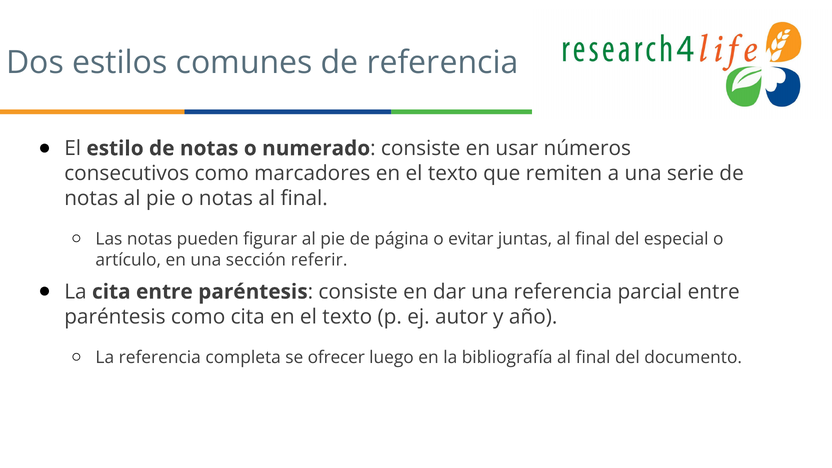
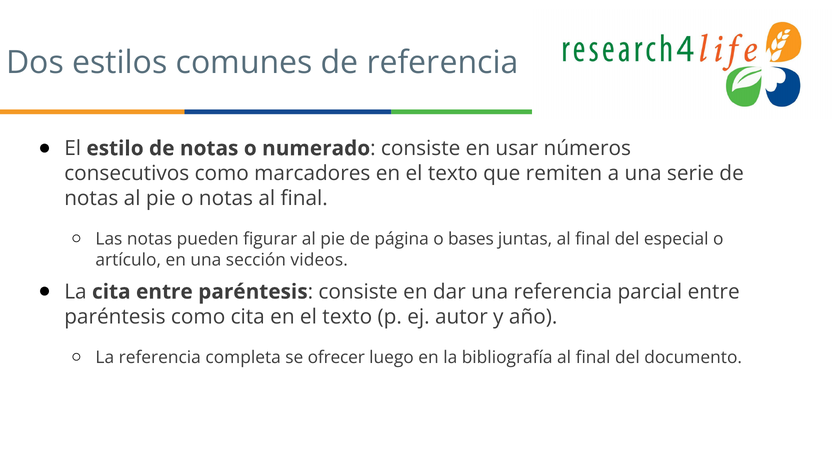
evitar: evitar -> bases (471, 239)
referir: referir -> videos (319, 260)
